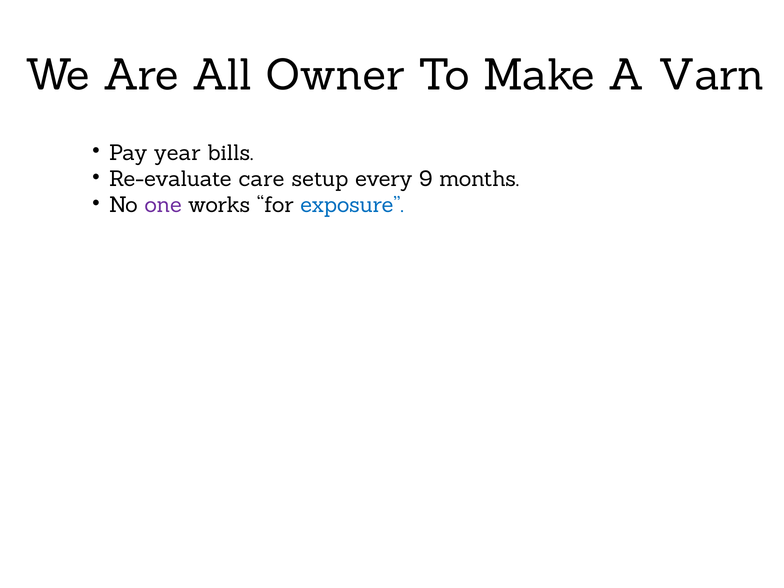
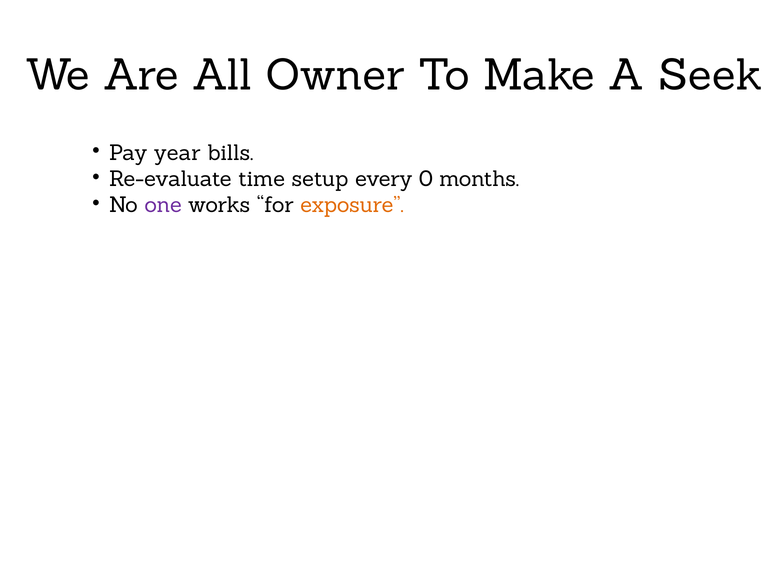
Varn: Varn -> Seek (711, 76)
care: care -> time (262, 179)
9: 9 -> 0 (426, 179)
exposure colour: blue -> orange (352, 205)
